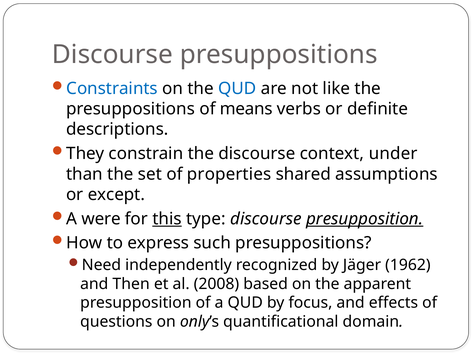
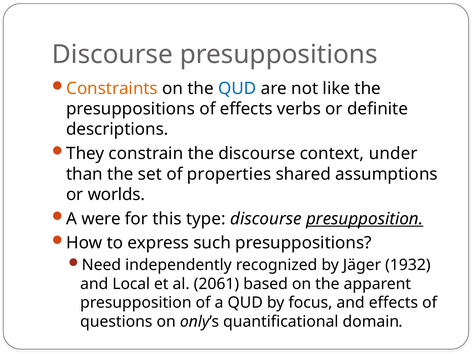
Constraints colour: blue -> orange (112, 88)
of means: means -> effects (246, 109)
except: except -> worlds (116, 194)
this underline: present -> none (167, 219)
1962: 1962 -> 1932 (408, 265)
Then: Then -> Local (131, 284)
2008: 2008 -> 2061 (216, 284)
